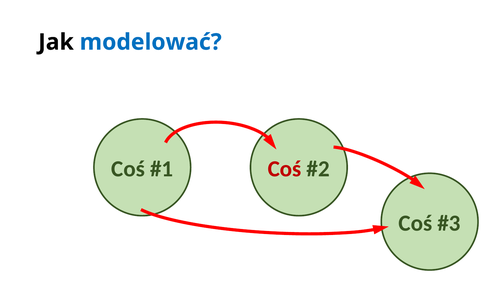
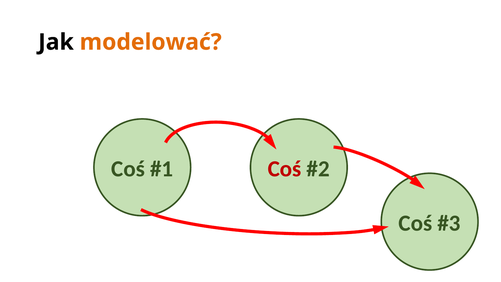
modelować colour: blue -> orange (151, 42)
